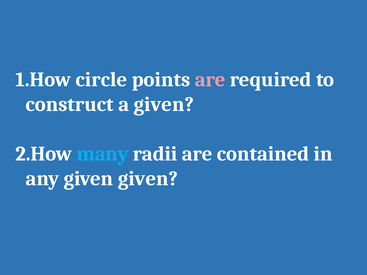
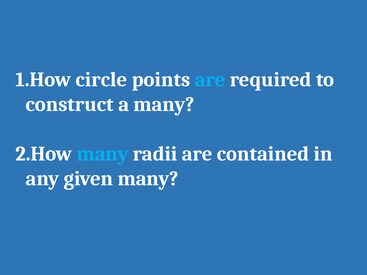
are colour: pink -> light blue (210, 80)
a given: given -> many (164, 104)
given given: given -> many (148, 179)
